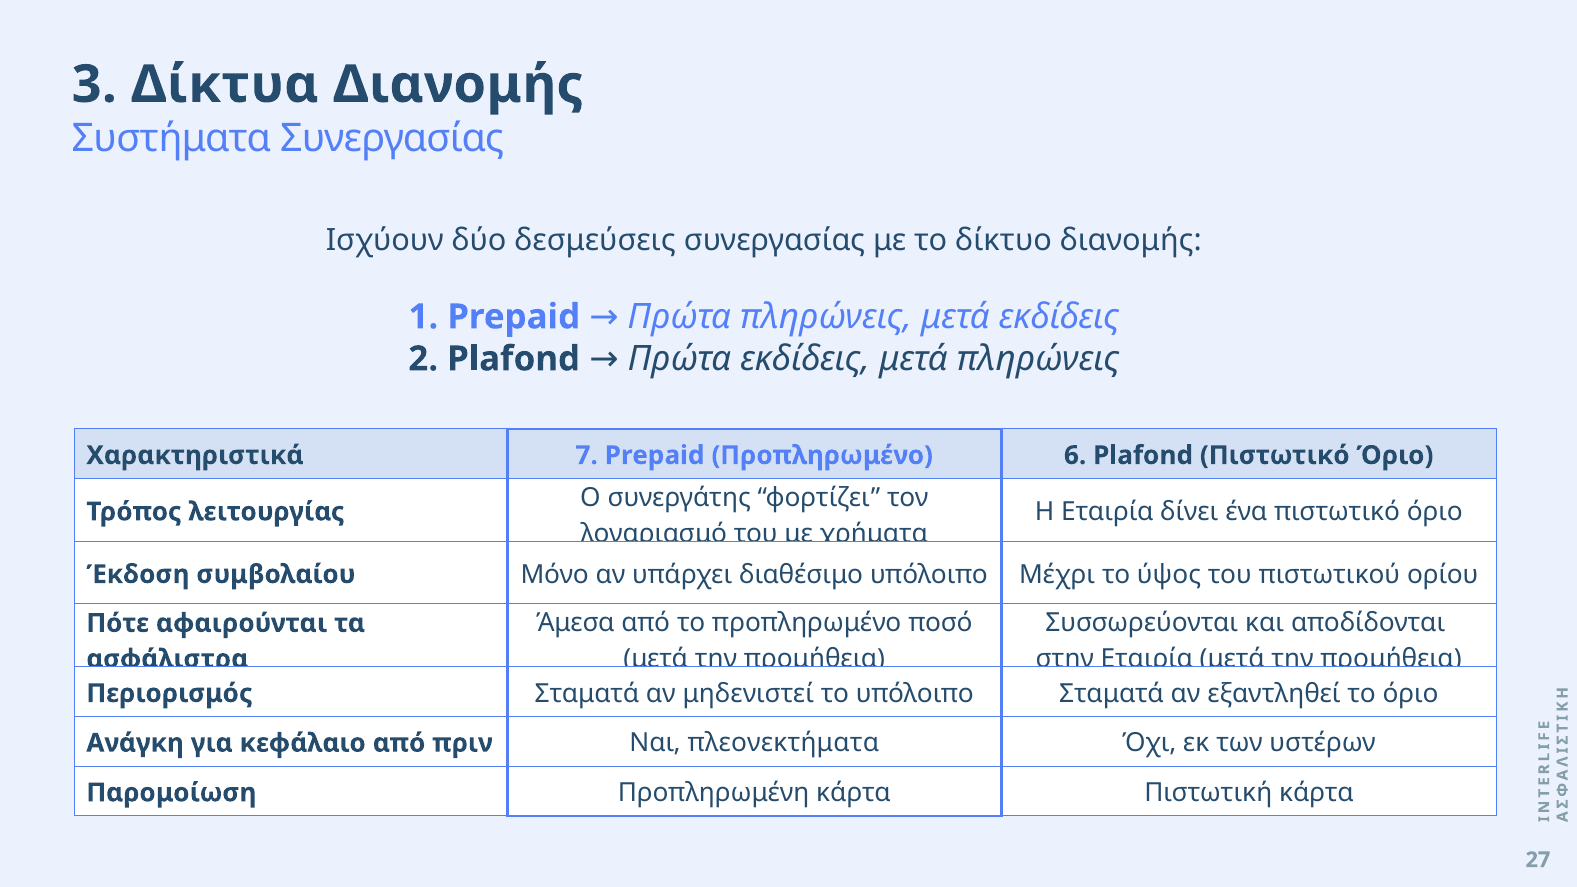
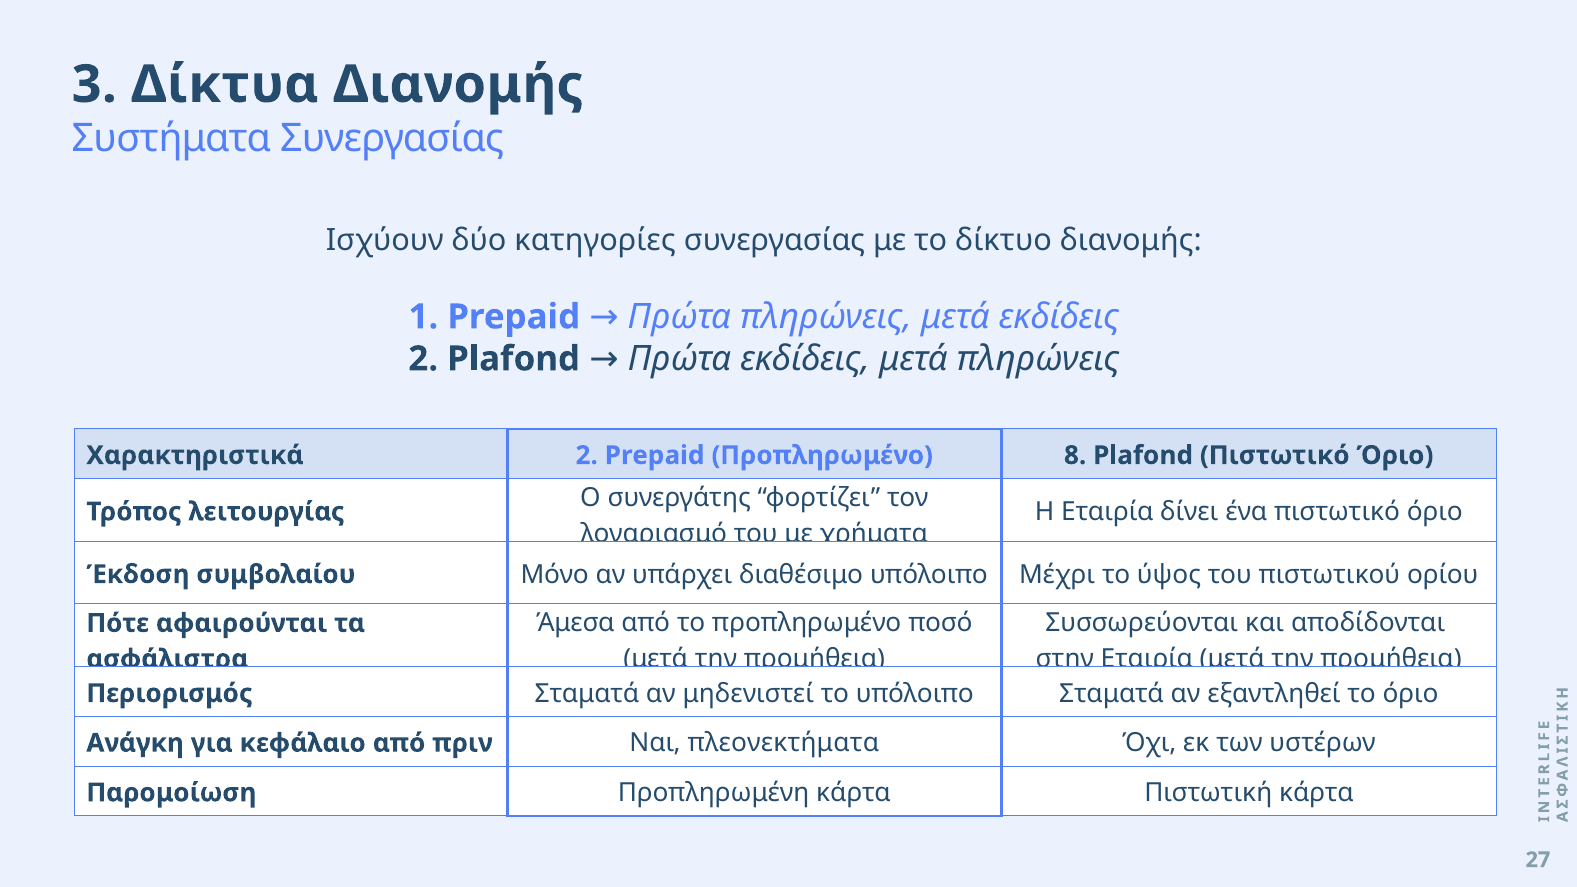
δεσμεύσεις: δεσμεύσεις -> κατηγορίες (595, 240)
Χαρακτηριστικά 7: 7 -> 2 (587, 455)
6: 6 -> 8 (1075, 455)
